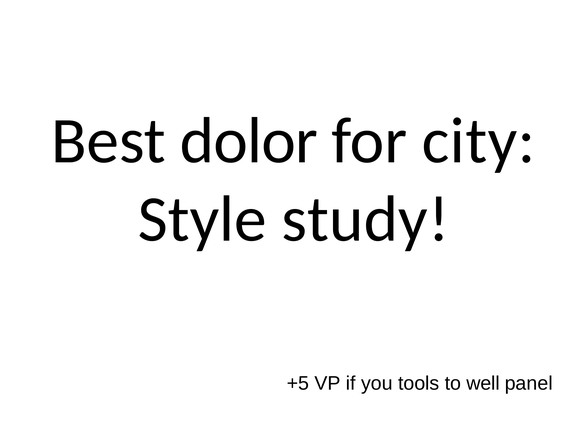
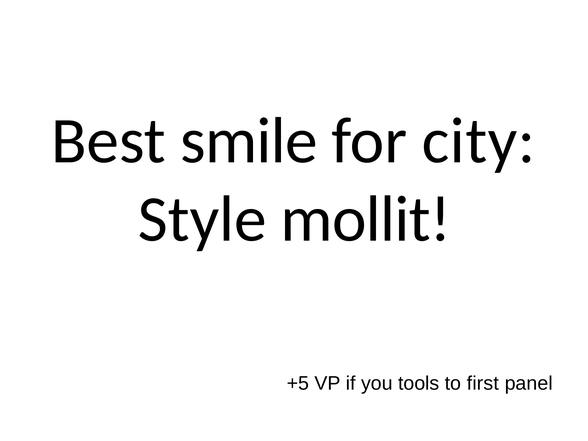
dolor: dolor -> smile (249, 141)
study: study -> mollit (366, 219)
well: well -> first (483, 384)
